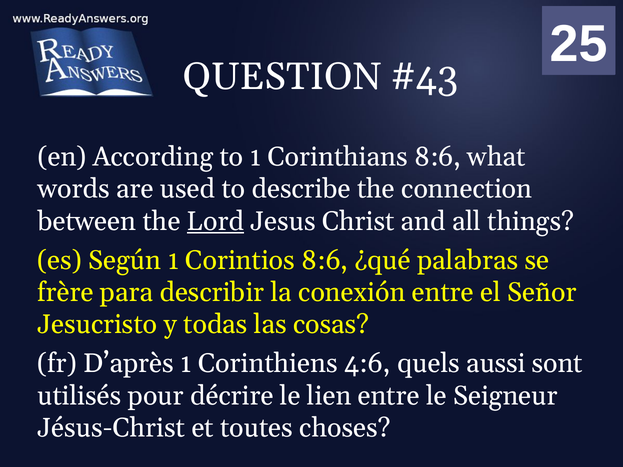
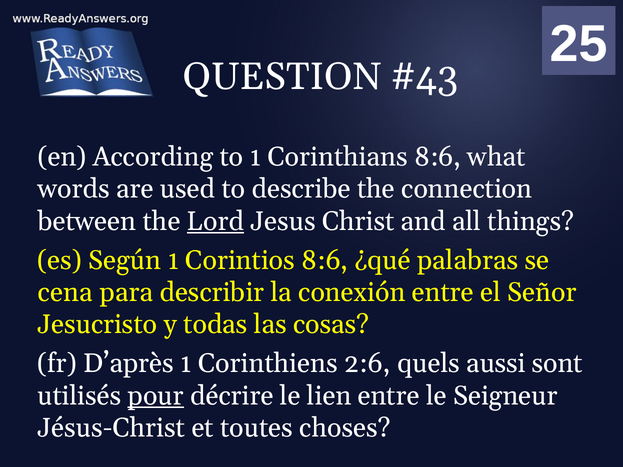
frère: frère -> cena (65, 293)
4:6: 4:6 -> 2:6 (367, 364)
pour underline: none -> present (156, 396)
